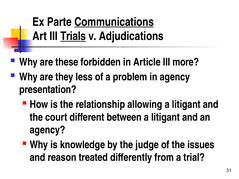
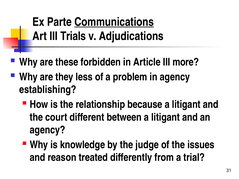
Trials underline: present -> none (73, 36)
presentation: presentation -> establishing (48, 90)
allowing: allowing -> because (145, 105)
